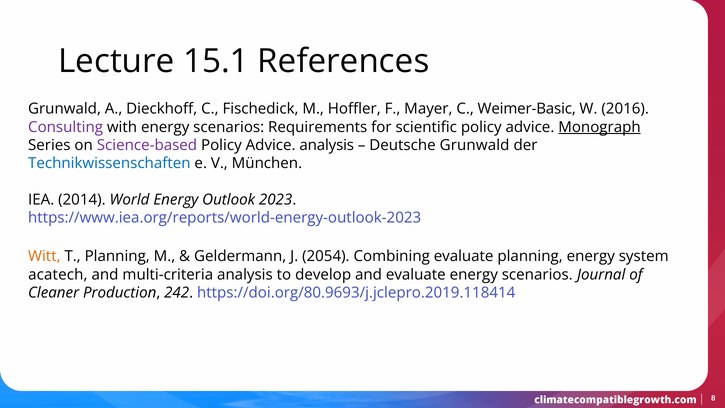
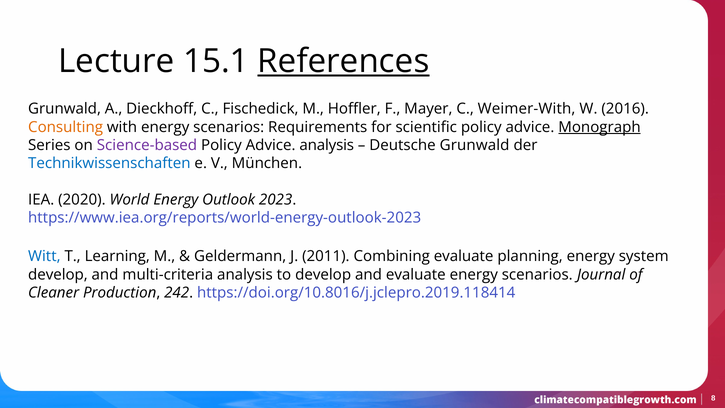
References underline: none -> present (343, 61)
Weimer-Basic: Weimer-Basic -> Weimer-With (527, 109)
Consulting colour: purple -> orange (66, 127)
2014: 2014 -> 2020 (82, 200)
Witt colour: orange -> blue (44, 256)
T Planning: Planning -> Learning (117, 256)
2054: 2054 -> 2011 (326, 256)
acatech: acatech -> develop (58, 274)
https://doi.org/80.9693/j.jclepro.2019.118414: https://doi.org/80.9693/j.jclepro.2019.118414 -> https://doi.org/10.8016/j.jclepro.2019.118414 (356, 293)
